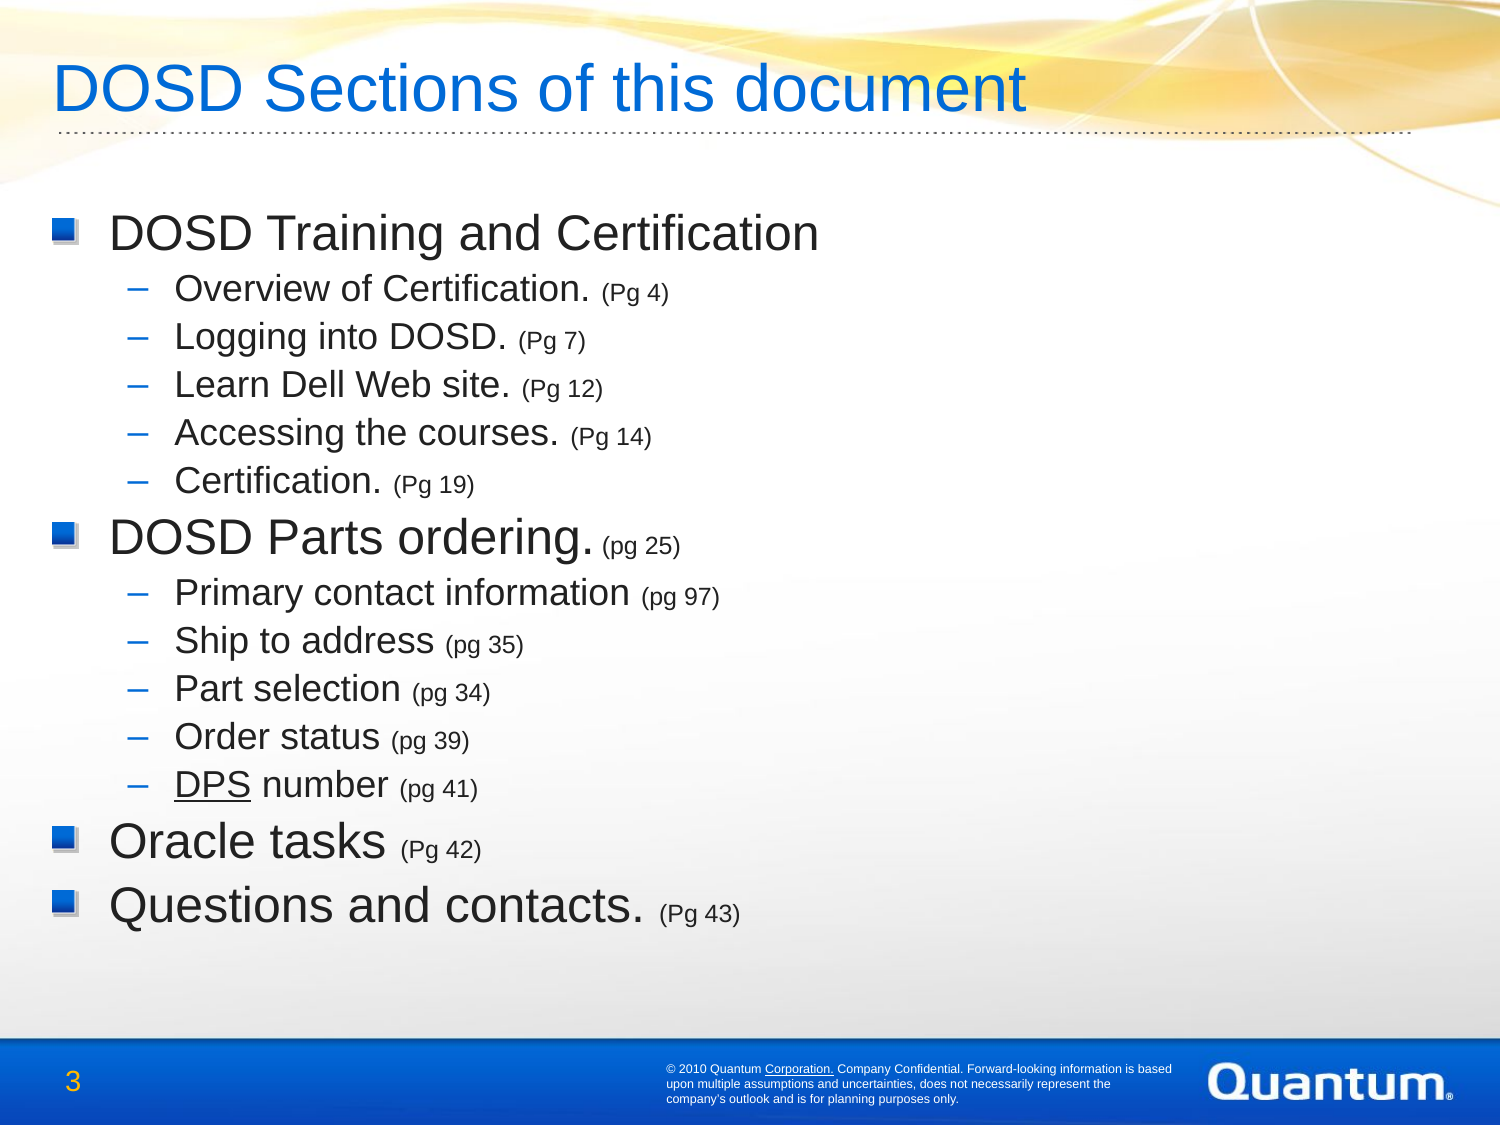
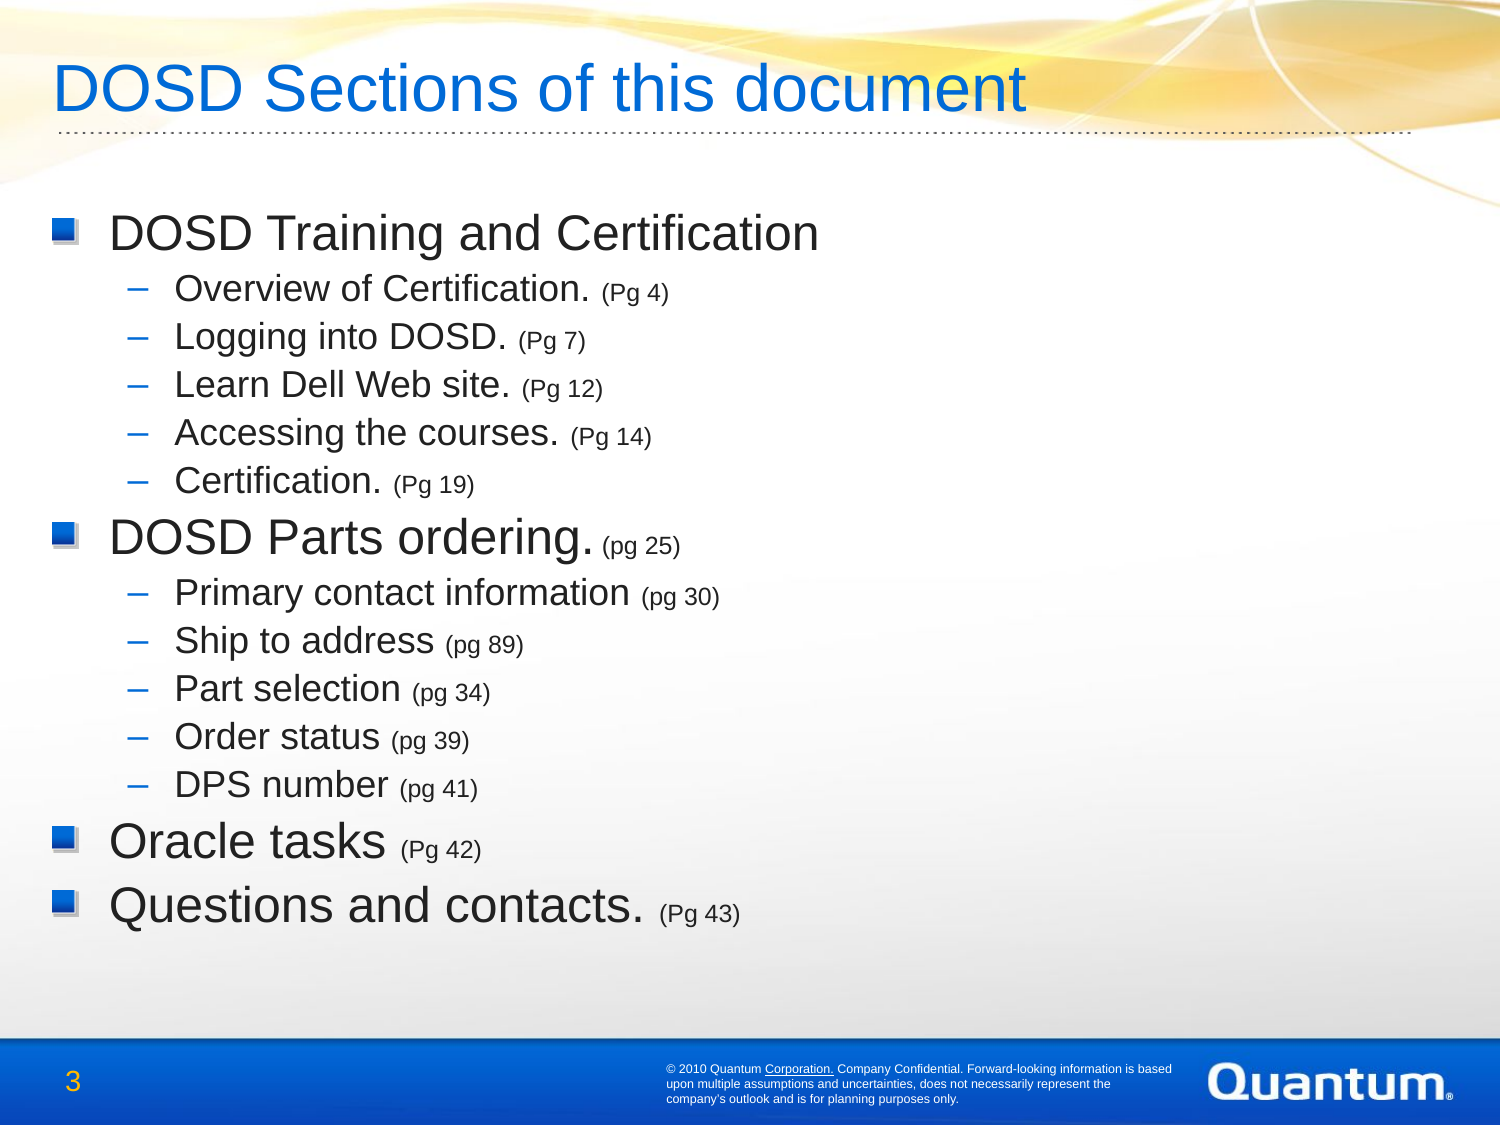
97: 97 -> 30 (702, 597)
35: 35 -> 89 (506, 645)
DPS underline: present -> none (213, 785)
